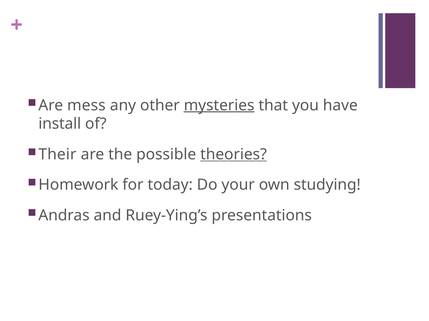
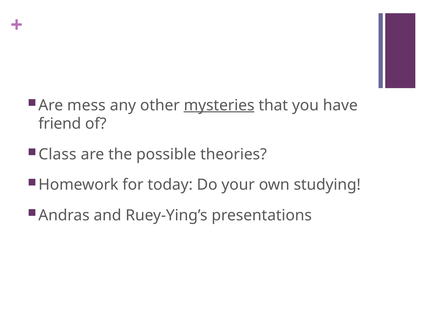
install: install -> friend (60, 124)
Their: Their -> Class (57, 155)
theories underline: present -> none (234, 155)
